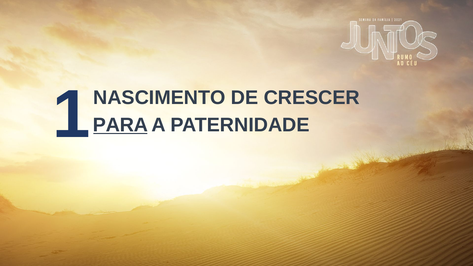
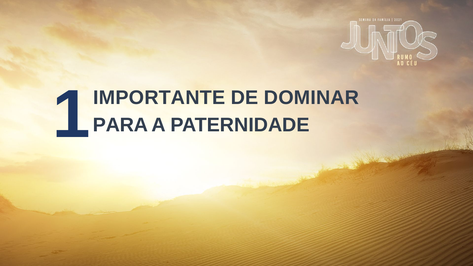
PARA underline: present -> none (120, 125)
NASCIMENTO: NASCIMENTO -> IMPORTANTE (159, 98)
CRESCER: CRESCER -> DOMINAR (312, 98)
